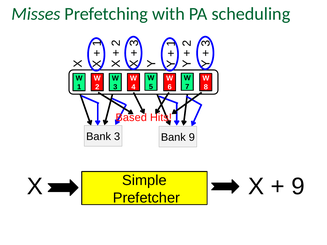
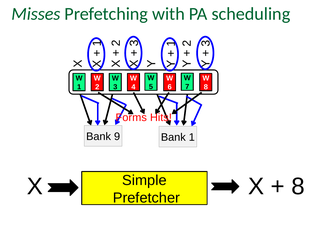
Based: Based -> Forms (131, 118)
Bank 3: 3 -> 9 (117, 137)
Bank 9: 9 -> 1 (192, 138)
9: 9 -> 8 (298, 187)
